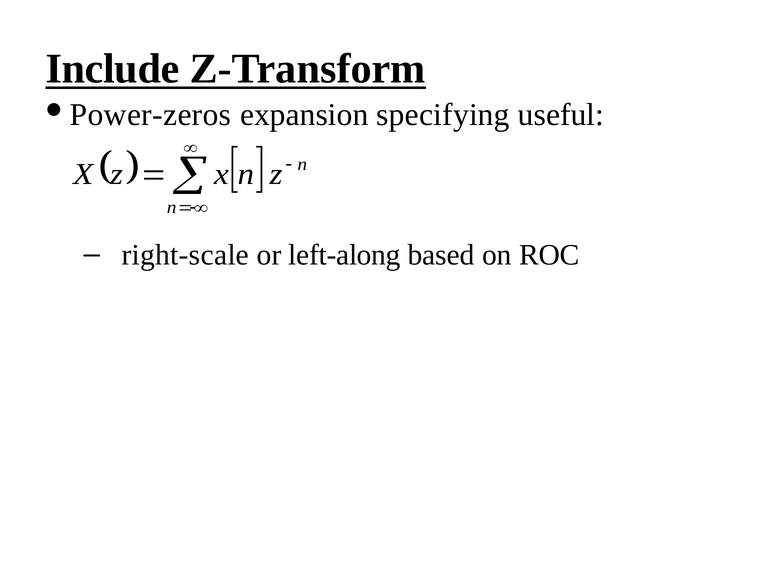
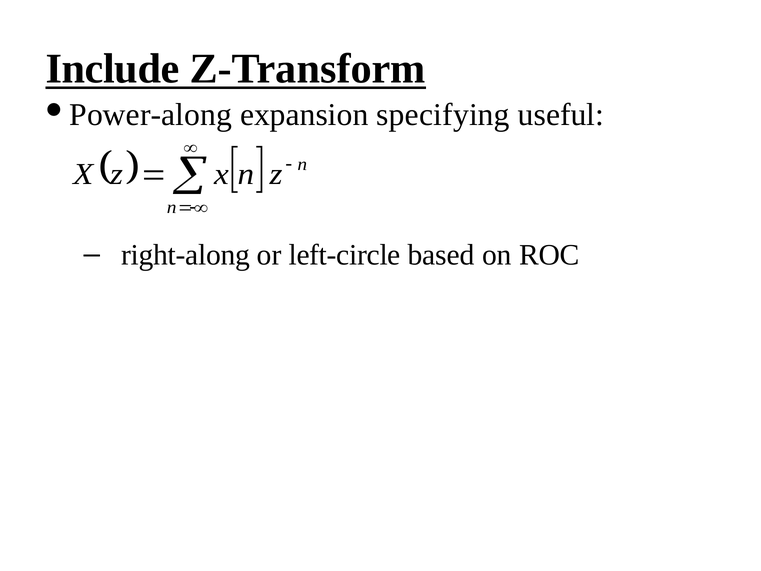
Power-zeros: Power-zeros -> Power-along (151, 115)
right-scale: right-scale -> right-along (186, 255)
left-along: left-along -> left-circle (345, 255)
